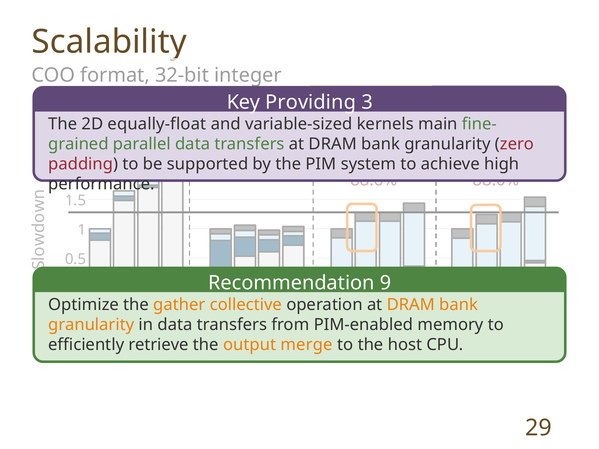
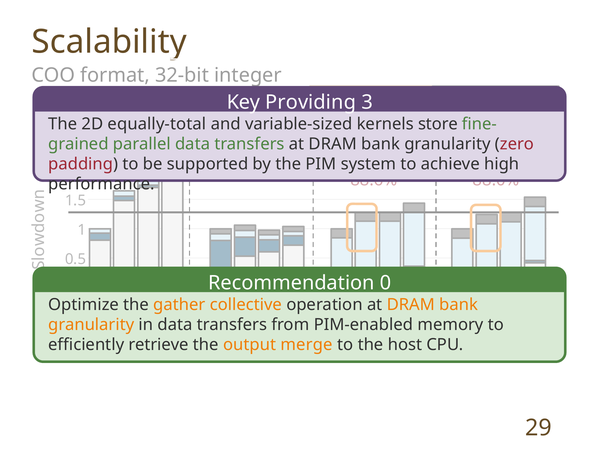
equally-float: equally-float -> equally-total (157, 124)
main: main -> store (438, 124)
Recommendation 9: 9 -> 0 (386, 283)
